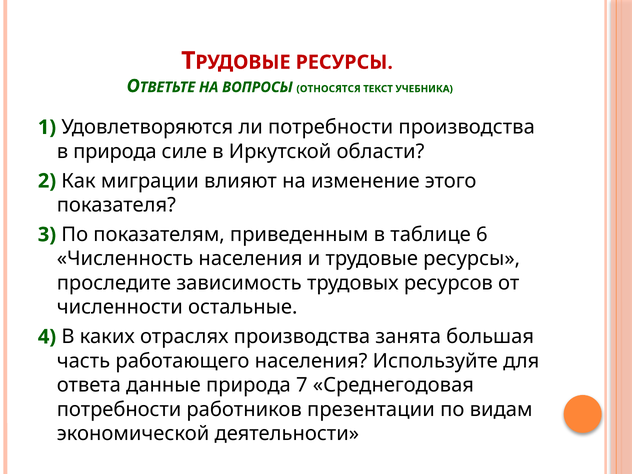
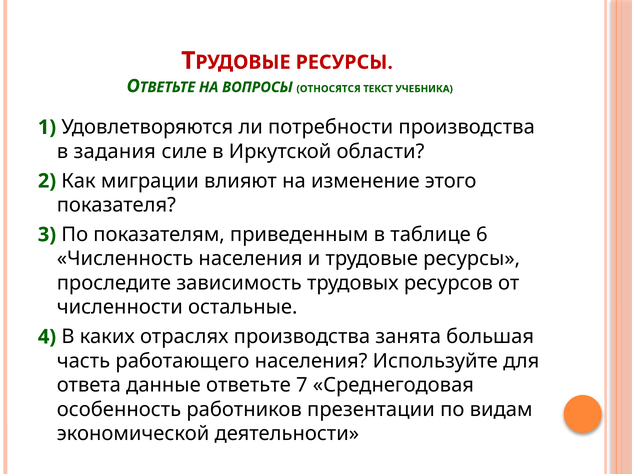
в природа: природа -> задания (115, 151)
данные природа: природа -> ответьте (248, 385)
потребности: потребности -> особенность (119, 409)
